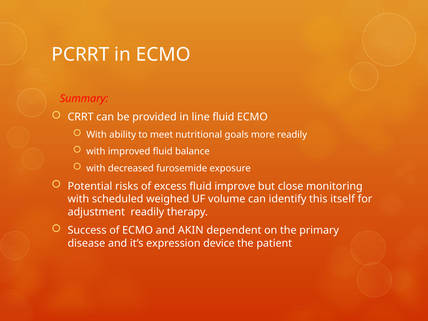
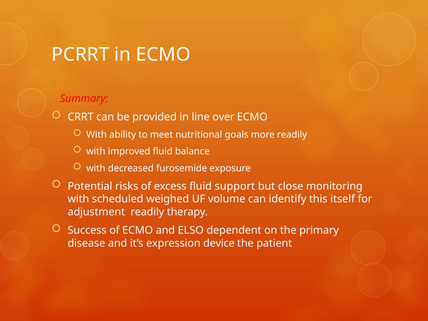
line fluid: fluid -> over (223, 117)
improve: improve -> support (235, 186)
AKIN: AKIN -> ELSO (191, 230)
